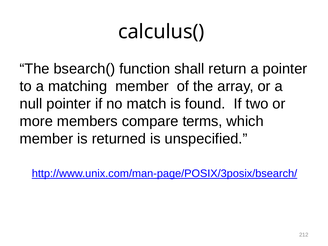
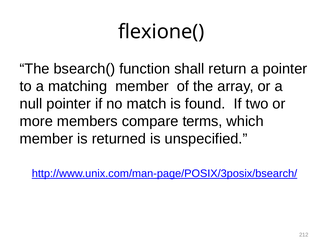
calculus(: calculus( -> flexione( (161, 32)
